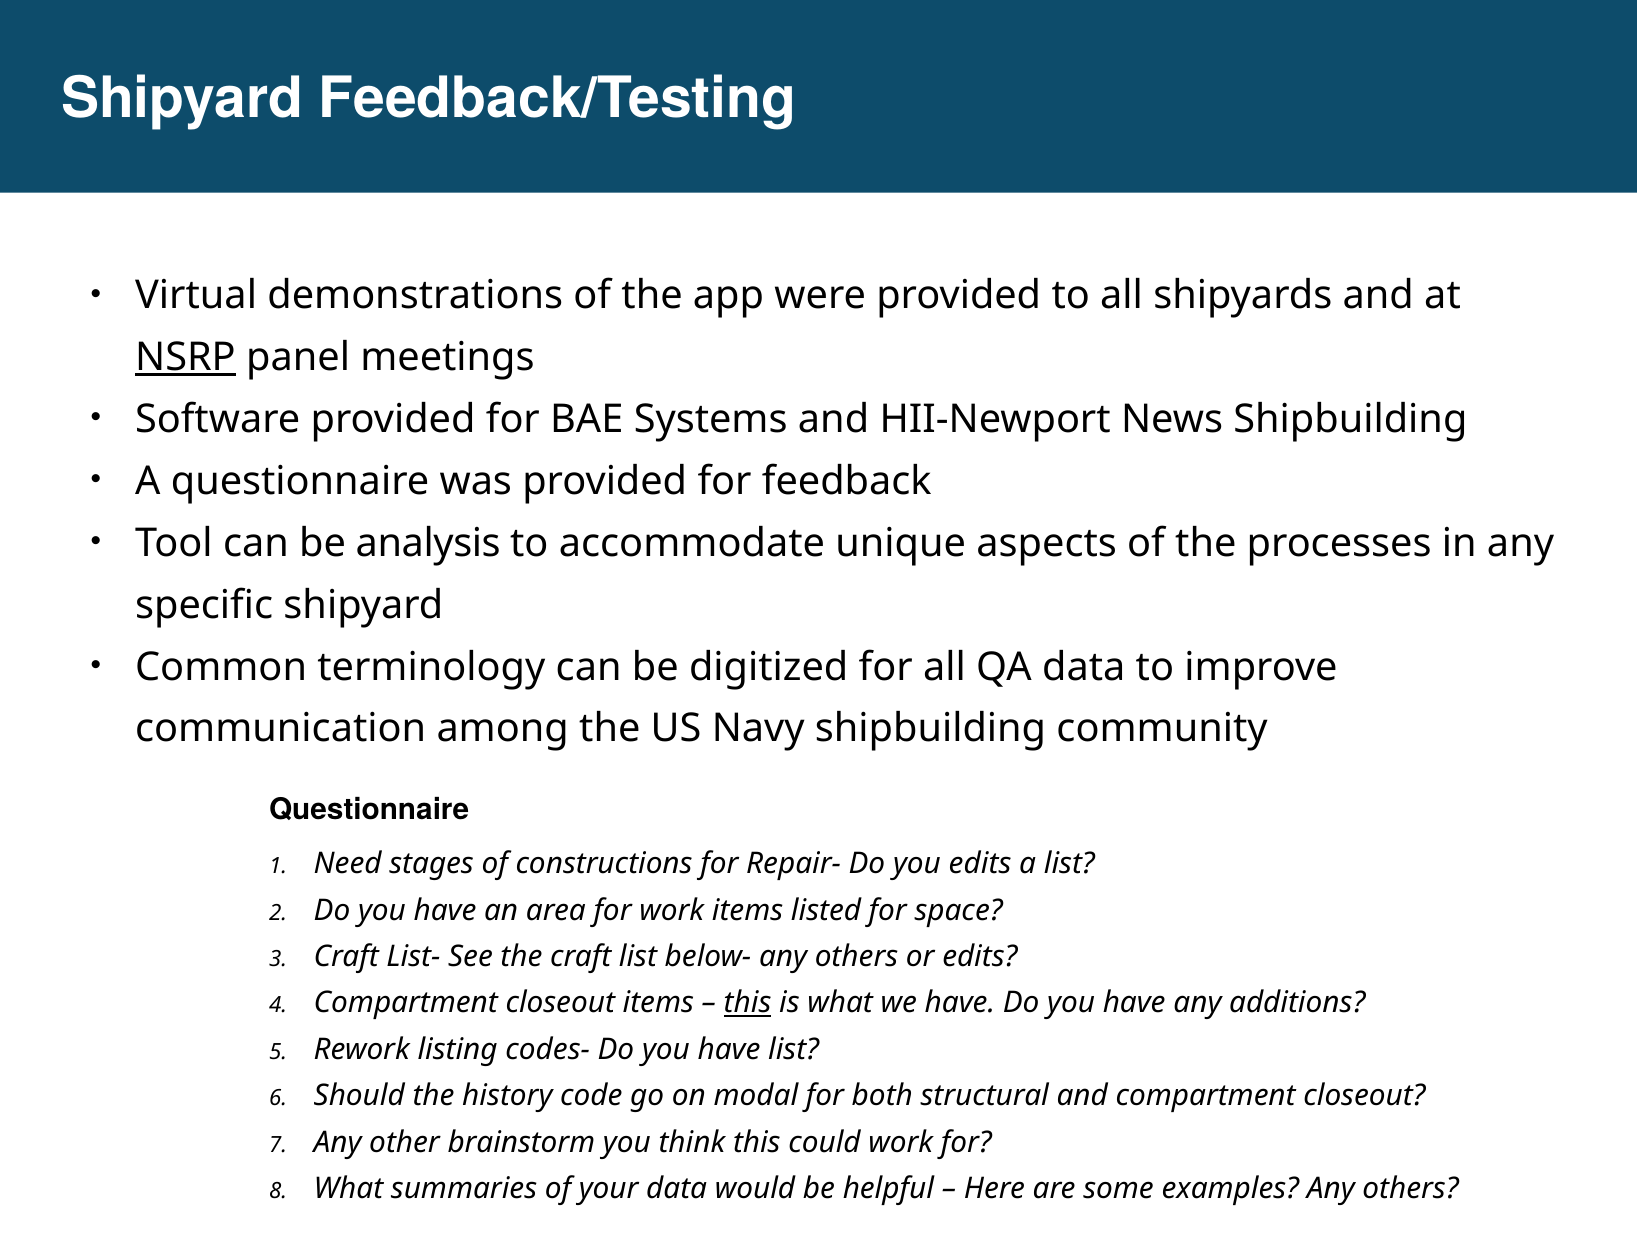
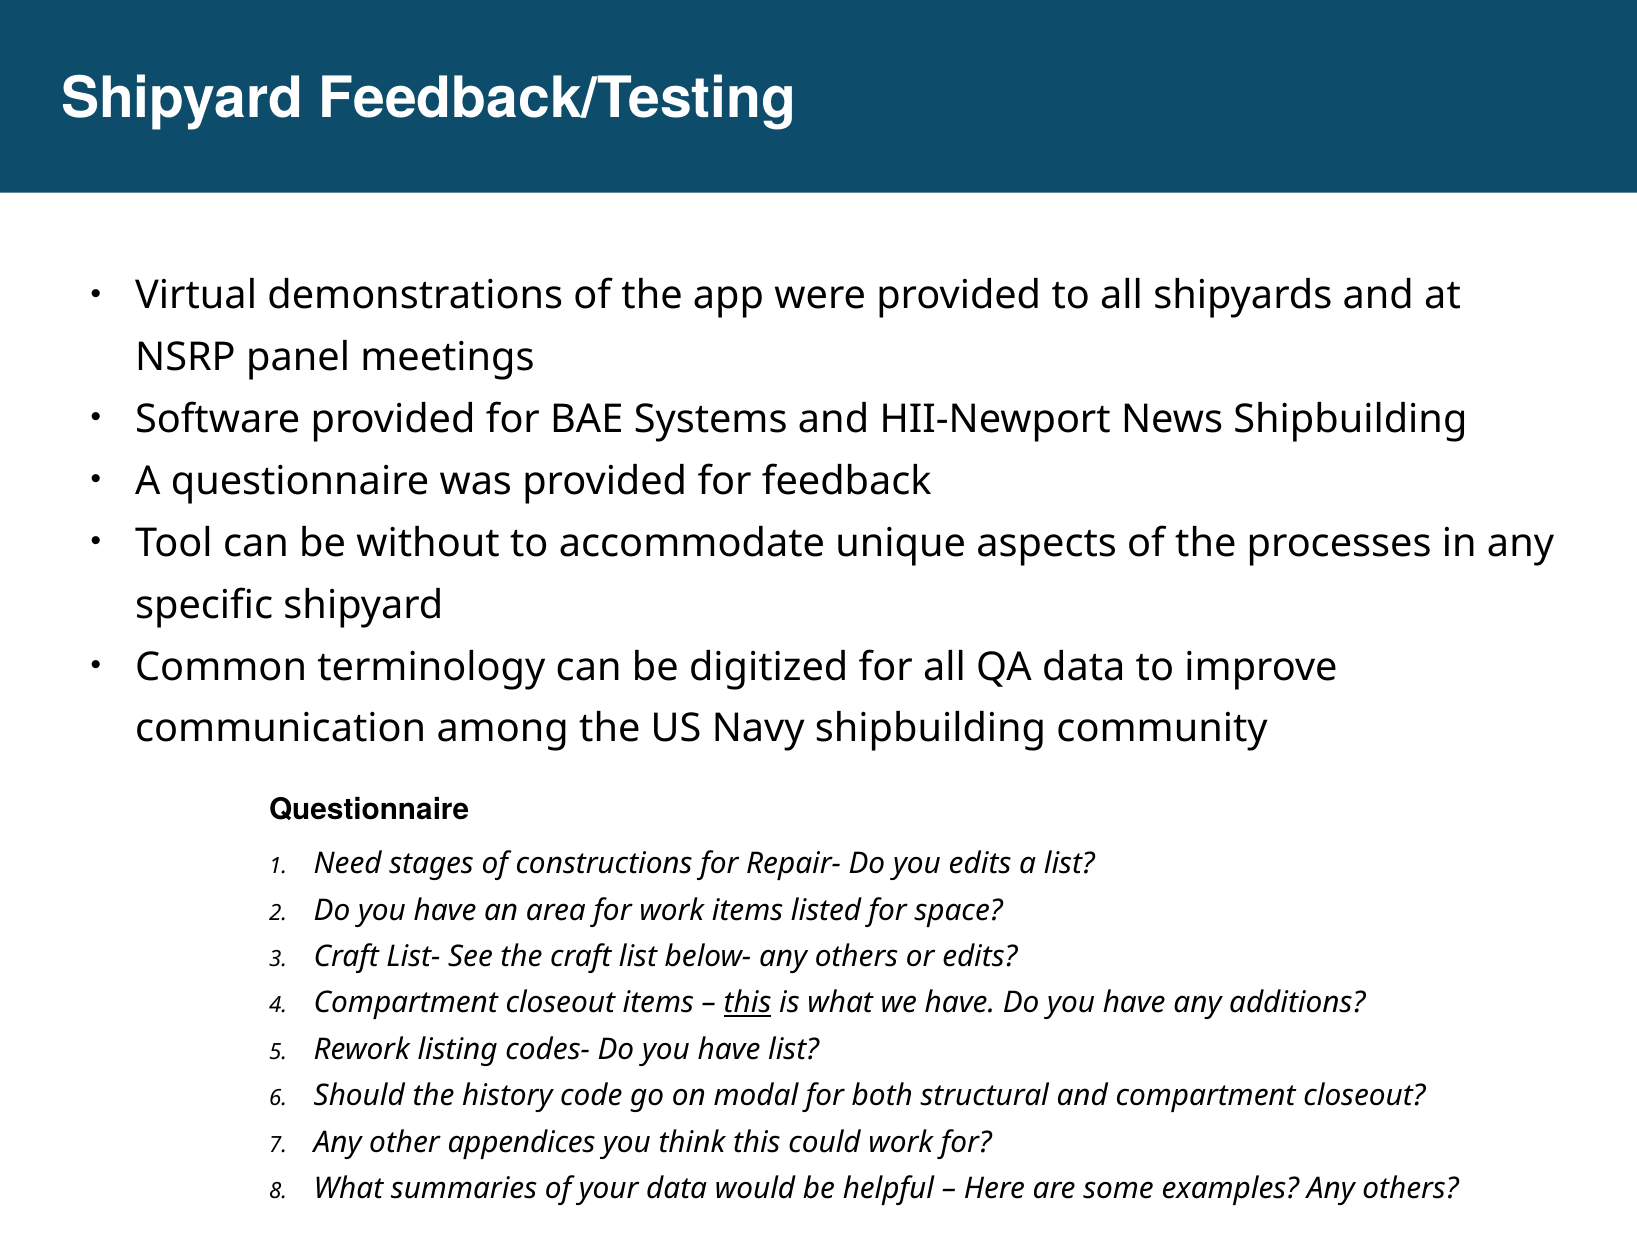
NSRP underline: present -> none (185, 357)
analysis: analysis -> without (428, 543)
brainstorm: brainstorm -> appendices (521, 1142)
